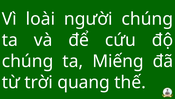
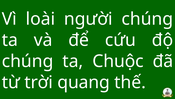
Miếng: Miếng -> Chuộc (118, 61)
